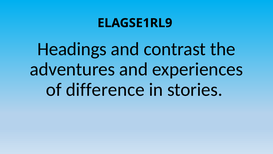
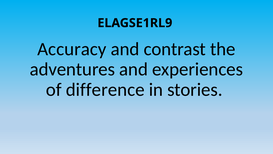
Headings: Headings -> Accuracy (72, 49)
